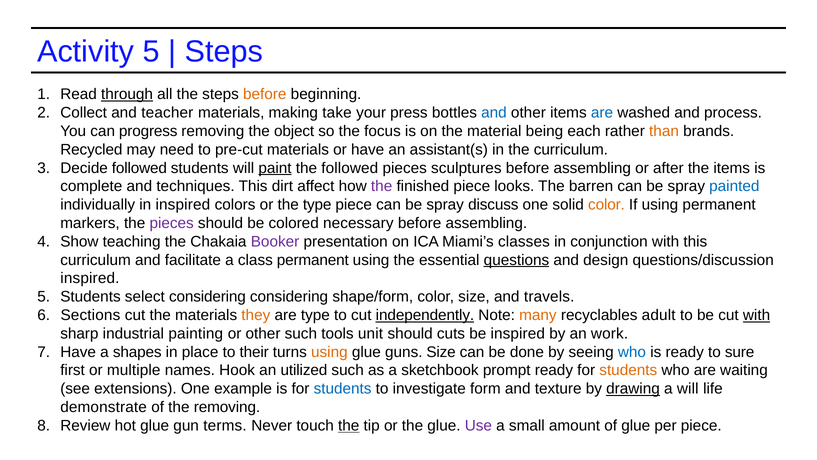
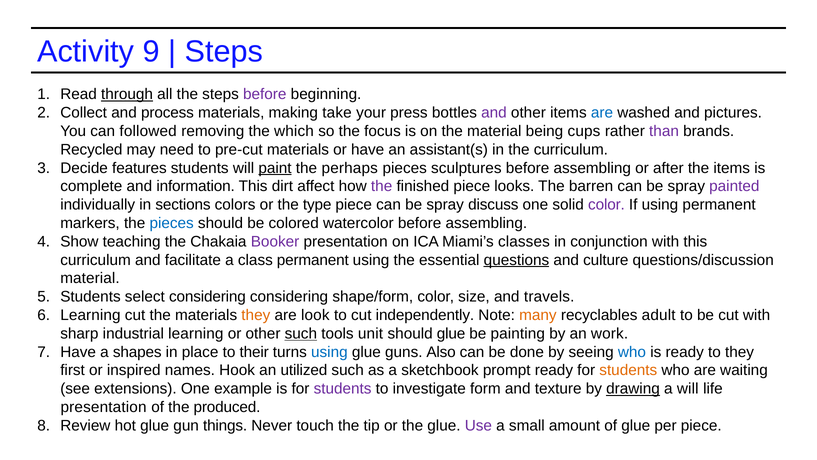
Activity 5: 5 -> 9 (151, 52)
before colour: orange -> purple (265, 94)
teacher: teacher -> process (167, 113)
and colour: blue -> purple (494, 113)
process: process -> pictures (733, 113)
progress: progress -> followed (148, 131)
object: object -> which (294, 131)
each: each -> cups (584, 131)
than colour: orange -> purple (664, 131)
Decide followed: followed -> features (139, 168)
the followed: followed -> perhaps (350, 168)
techniques: techniques -> information (196, 186)
painted colour: blue -> purple (734, 186)
in inspired: inspired -> sections (183, 205)
color colour: orange -> purple (606, 205)
pieces colour: purple -> blue (172, 223)
necessary: necessary -> watercolor (358, 223)
design: design -> culture (606, 260)
inspired: inspired -> material (90, 278)
Sections: Sections -> Learning (90, 315)
are type: type -> look (315, 315)
independently underline: present -> none (425, 315)
with underline: present -> none (757, 315)
industrial painting: painting -> learning (196, 333)
such underline: none -> present (301, 333)
should cuts: cuts -> glue (451, 333)
be inspired: inspired -> painting (518, 333)
using colour: orange -> blue (329, 352)
guns Size: Size -> Also (441, 352)
to sure: sure -> they (740, 352)
multiple: multiple -> inspired (134, 370)
students colour: blue -> purple (343, 388)
demonstrate: demonstrate -> presentation (104, 407)
the removing: removing -> produced (227, 407)
terms: terms -> things (225, 425)
the underline: present -> none (349, 425)
